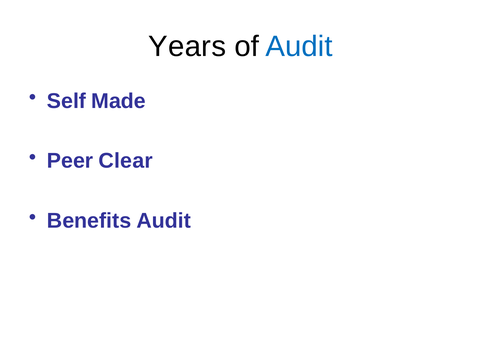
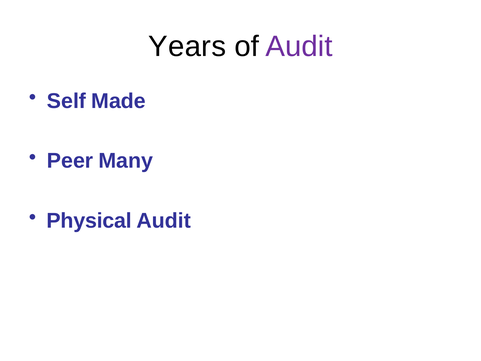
Audit colour: blue -> purple (299, 47)
Clear: Clear -> Many (126, 161)
Benefits: Benefits -> Physical (89, 221)
